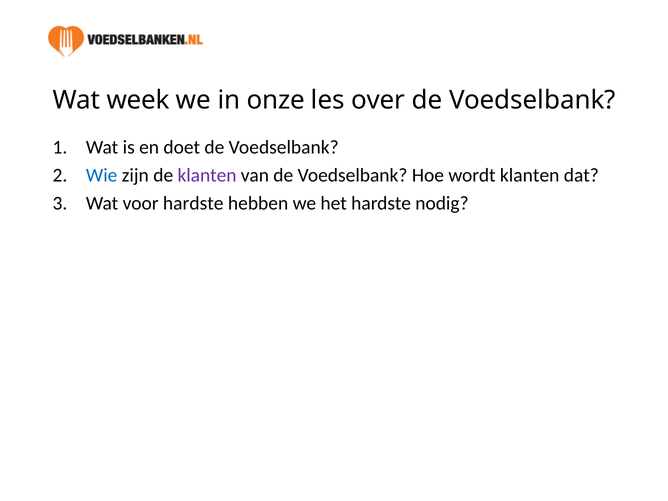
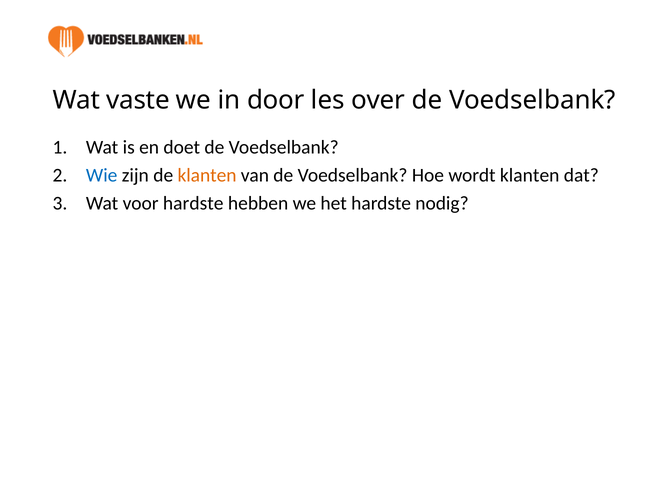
week: week -> vaste (138, 100)
onze: onze -> door (276, 100)
klanten colour: purple -> orange (207, 175)
